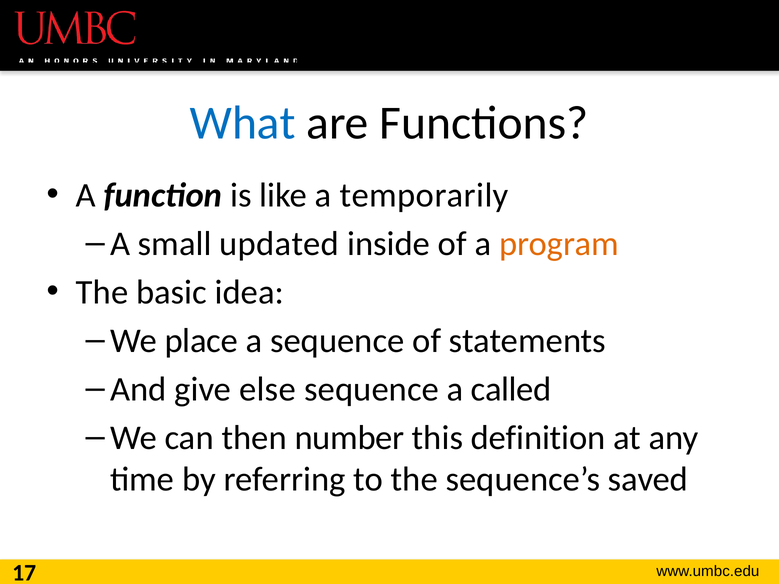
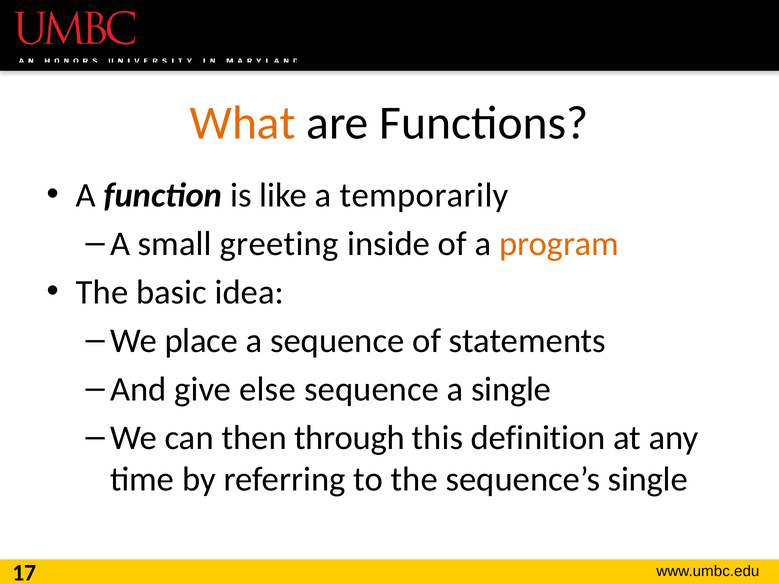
What colour: blue -> orange (243, 123)
updated: updated -> greeting (279, 244)
a called: called -> single (511, 389)
number: number -> through (349, 438)
sequence’s saved: saved -> single (648, 479)
